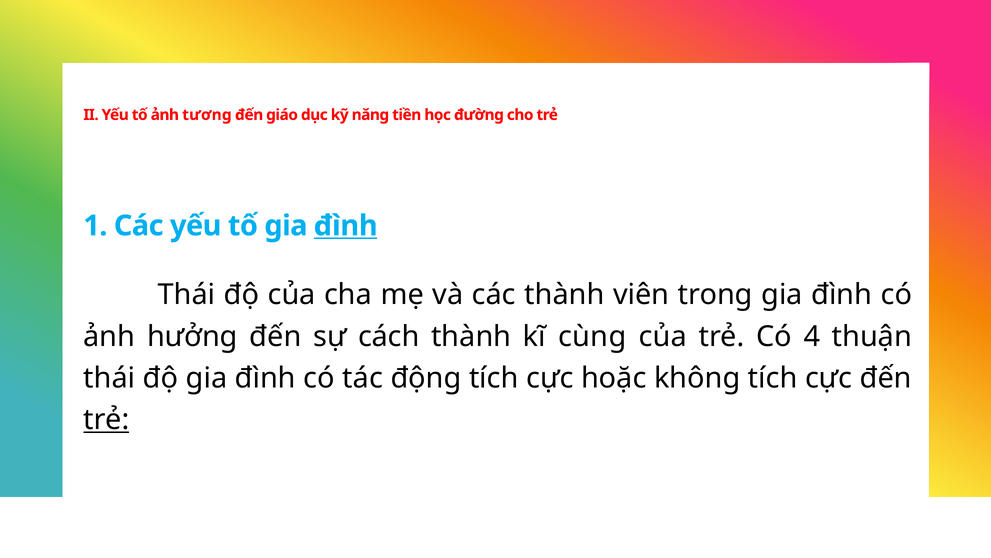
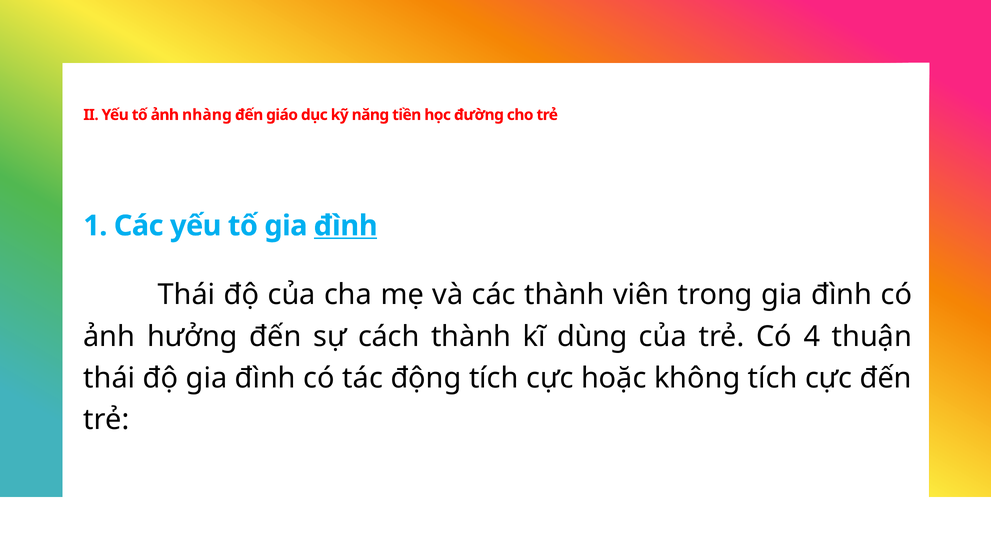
tương: tương -> nhàng (207, 115)
cùng: cùng -> dùng (593, 336)
trẻ underline: present -> none (106, 419)
